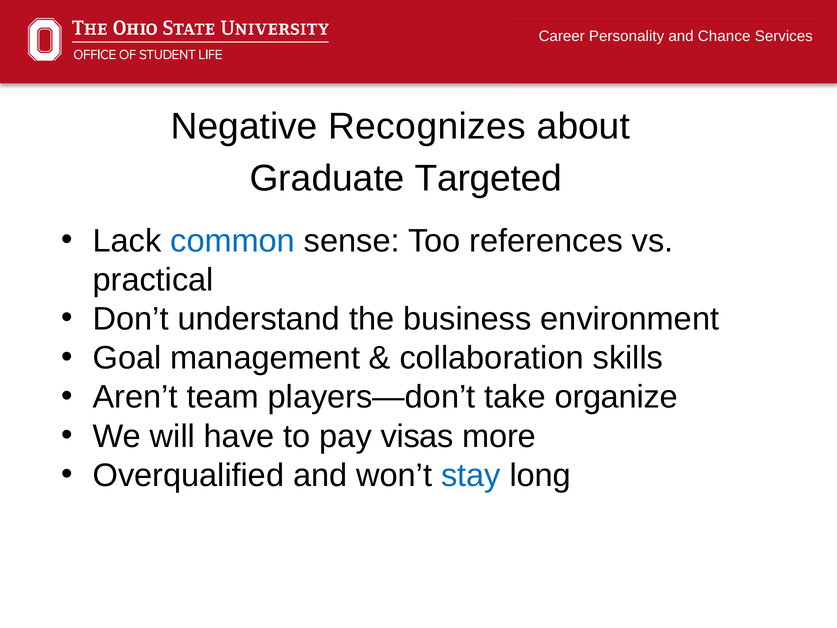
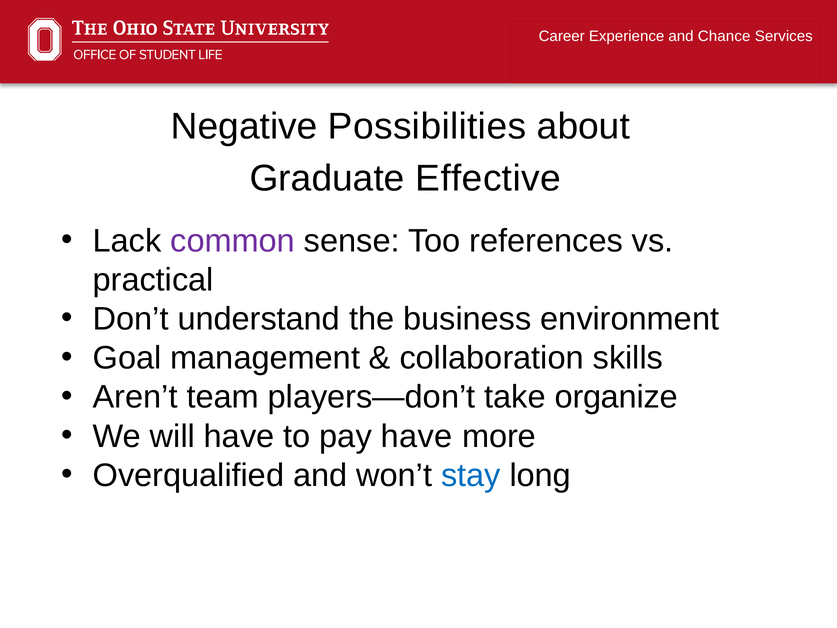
Personality: Personality -> Experience (627, 36)
Recognizes: Recognizes -> Possibilities (427, 127)
Targeted: Targeted -> Effective (488, 179)
common colour: blue -> purple (233, 241)
pay visas: visas -> have (417, 436)
